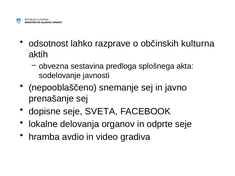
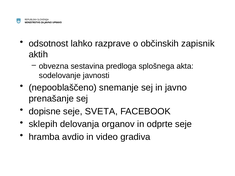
kulturna: kulturna -> zapisnik (198, 44)
lokalne: lokalne -> sklepih (43, 124)
